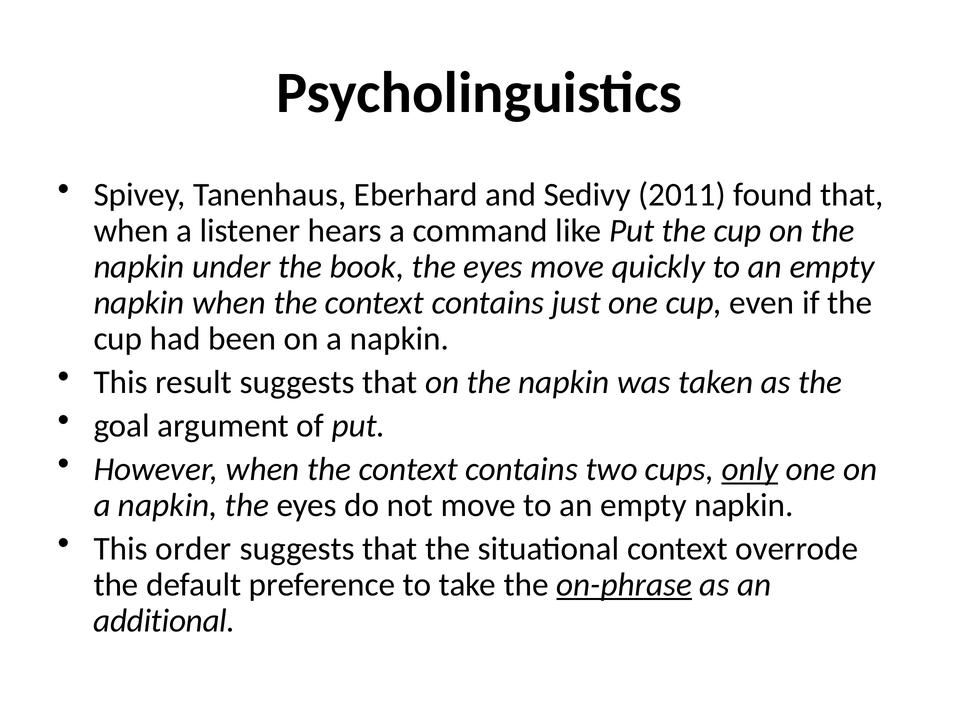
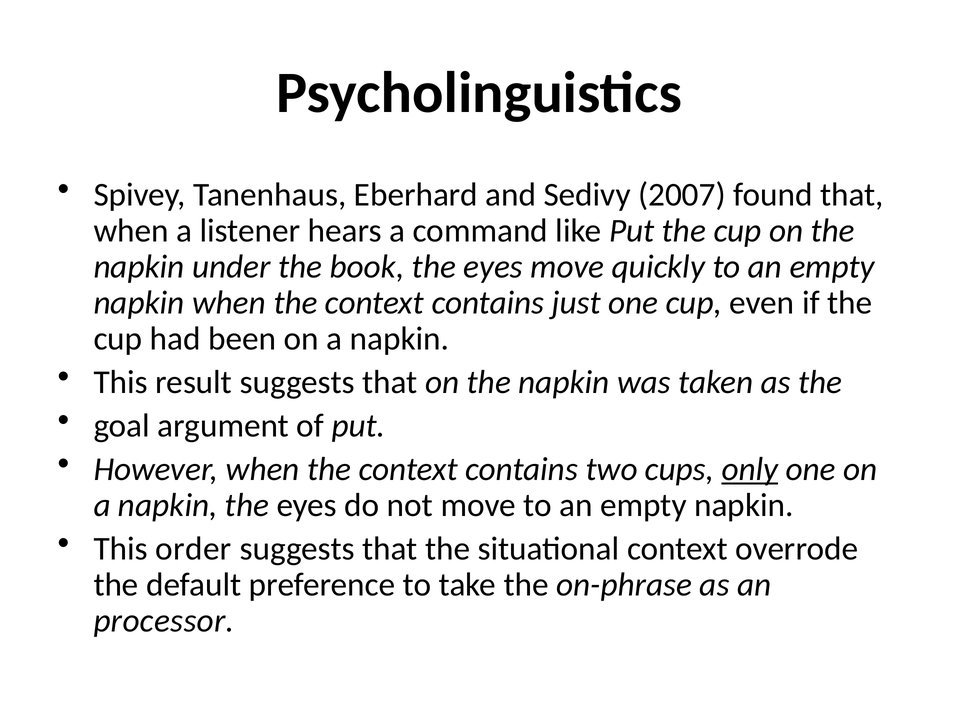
2011: 2011 -> 2007 (682, 195)
on-phrase underline: present -> none (624, 585)
additional: additional -> processor (164, 621)
